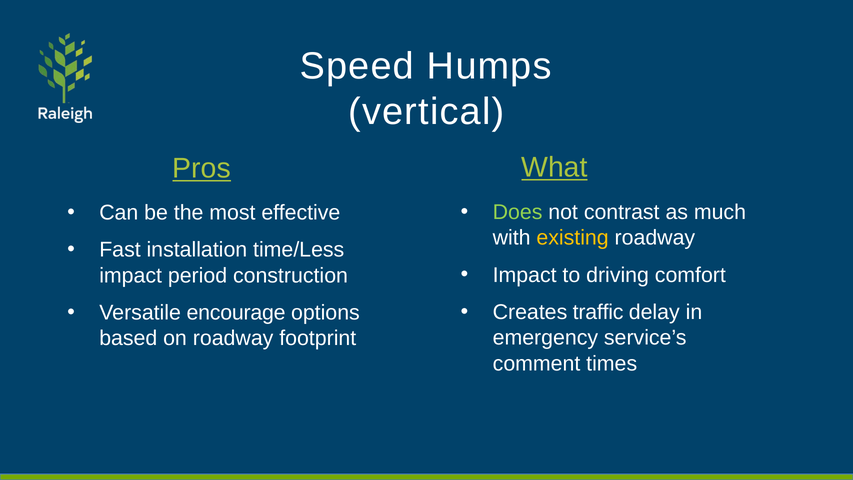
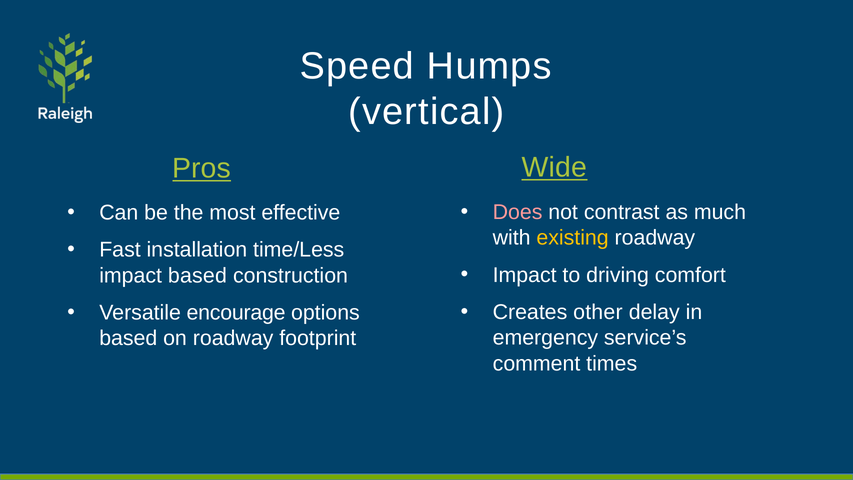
What: What -> Wide (554, 167)
Does colour: light green -> pink (518, 212)
impact period: period -> based (197, 275)
traffic: traffic -> other (598, 312)
